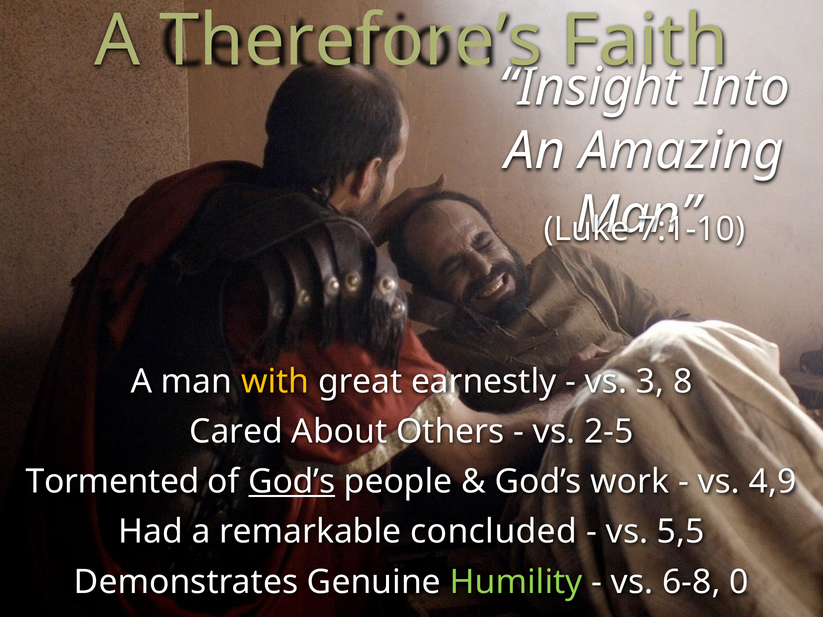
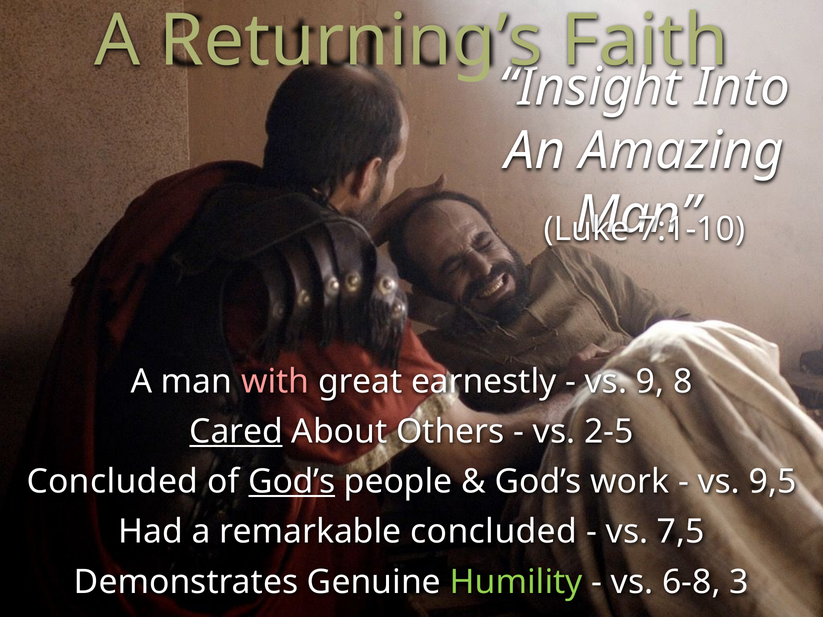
Therefore’s: Therefore’s -> Returning’s (351, 41)
with colour: yellow -> pink (275, 382)
3: 3 -> 9 (650, 382)
Cared underline: none -> present (236, 432)
Tormented: Tormented -> Concluded (112, 482)
4,9: 4,9 -> 9,5 (773, 482)
5,5: 5,5 -> 7,5 (681, 532)
0: 0 -> 3 (739, 582)
